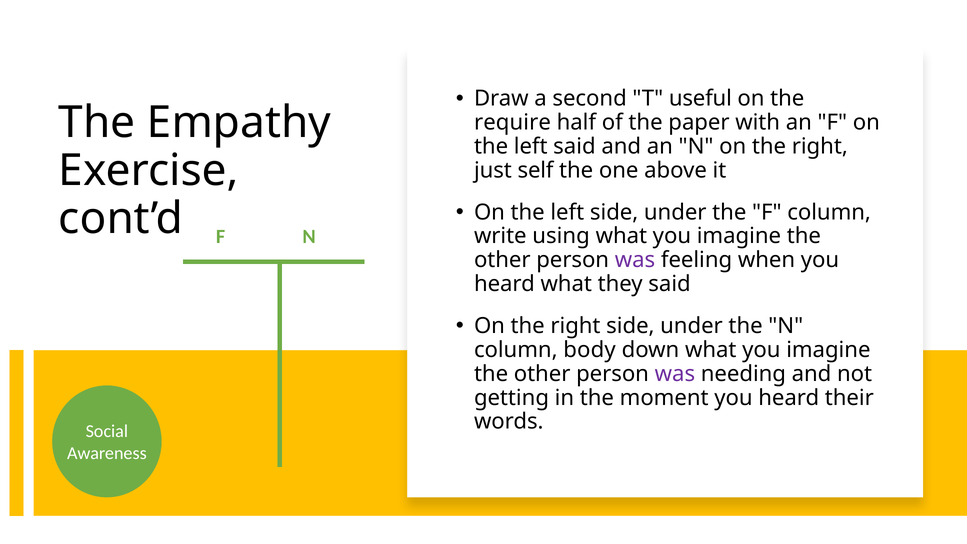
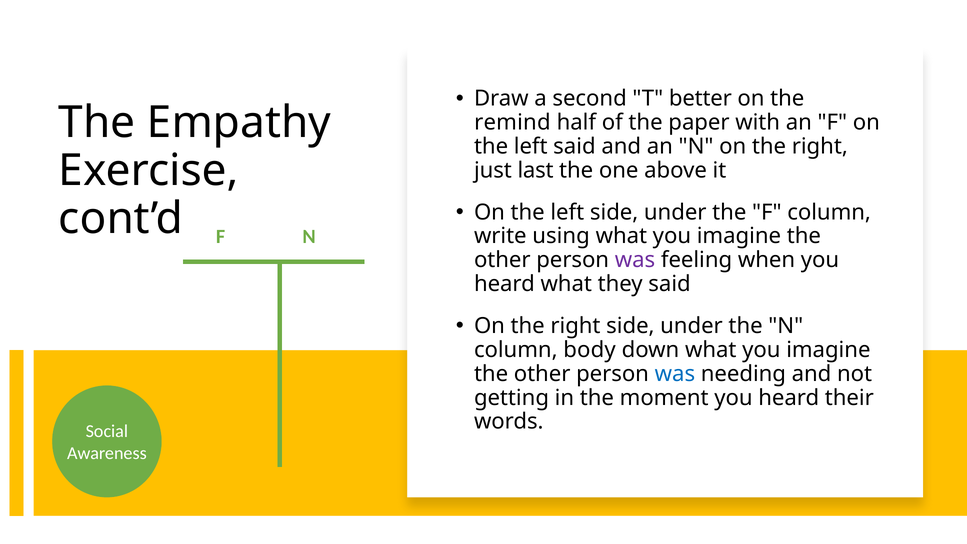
useful: useful -> better (700, 99)
require: require -> remind (512, 122)
self: self -> last (536, 170)
was colour: purple -> blue (675, 374)
